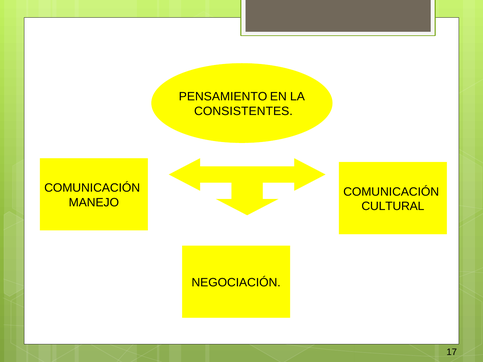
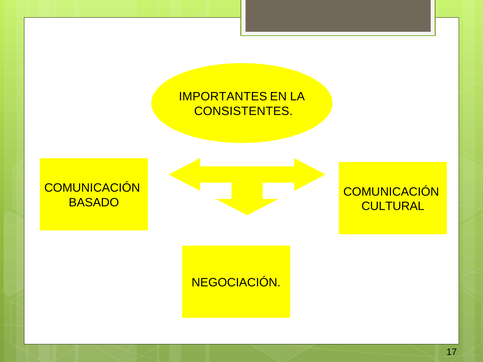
PENSAMIENTO: PENSAMIENTO -> IMPORTANTES (223, 97)
MANEJO: MANEJO -> BASADO (94, 203)
